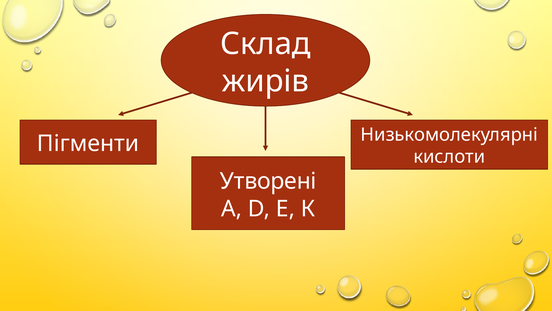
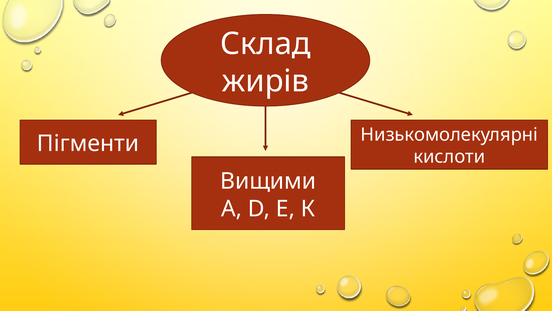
Утворені: Утворені -> Вищими (268, 181)
